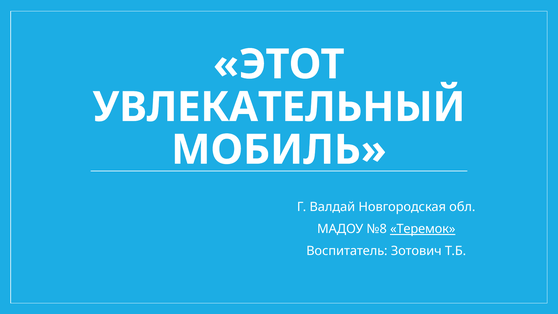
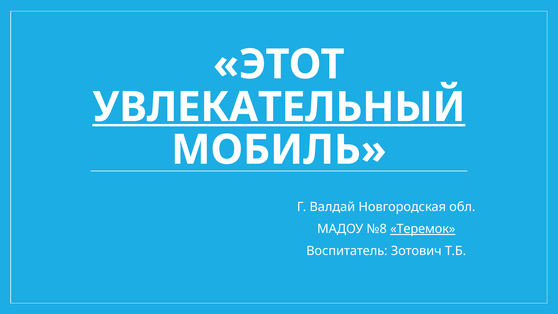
УВЛЕКАТЕЛЬНЫЙ underline: none -> present (279, 107)
